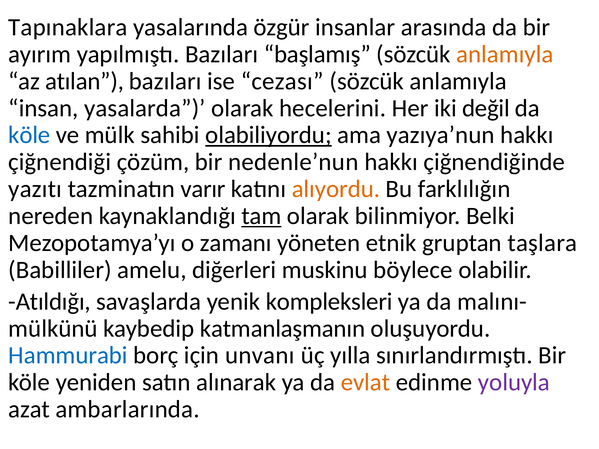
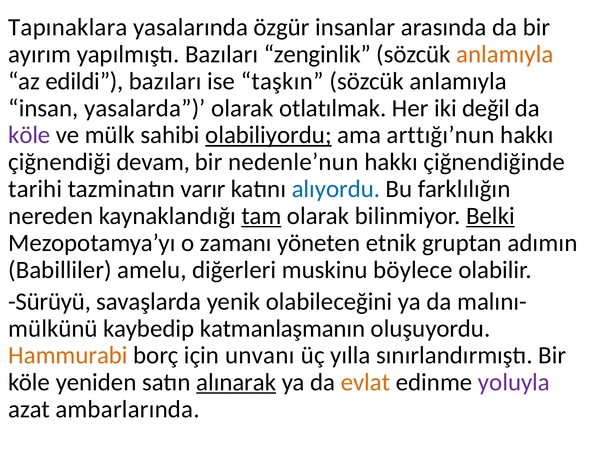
başlamış: başlamış -> zenginlik (317, 54)
atılan: atılan -> edildi (85, 81)
cezası: cezası -> taşkın (282, 81)
hecelerini: hecelerini -> otlatılmak (333, 108)
köle colour: blue -> purple (29, 135)
yazıya’nun: yazıya’nun -> arttığı’nun (441, 135)
çözüm: çözüm -> devam (153, 162)
yazıtı: yazıtı -> tarihi (35, 189)
alıyordu colour: orange -> blue (336, 189)
Belki underline: none -> present (490, 216)
taşlara: taşlara -> adımın (542, 243)
Atıldığı: Atıldığı -> Sürüyü (50, 302)
kompleksleri: kompleksleri -> olabileceğini (329, 302)
Hammurabi colour: blue -> orange (68, 356)
alınarak underline: none -> present (236, 383)
